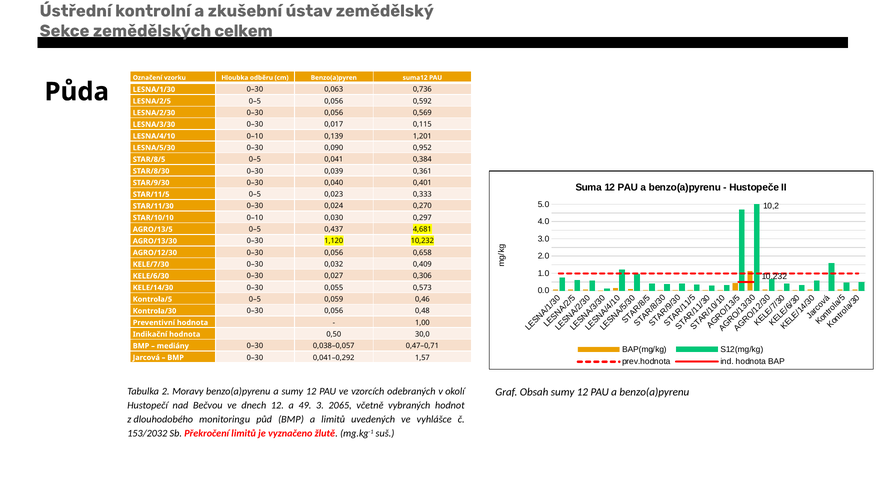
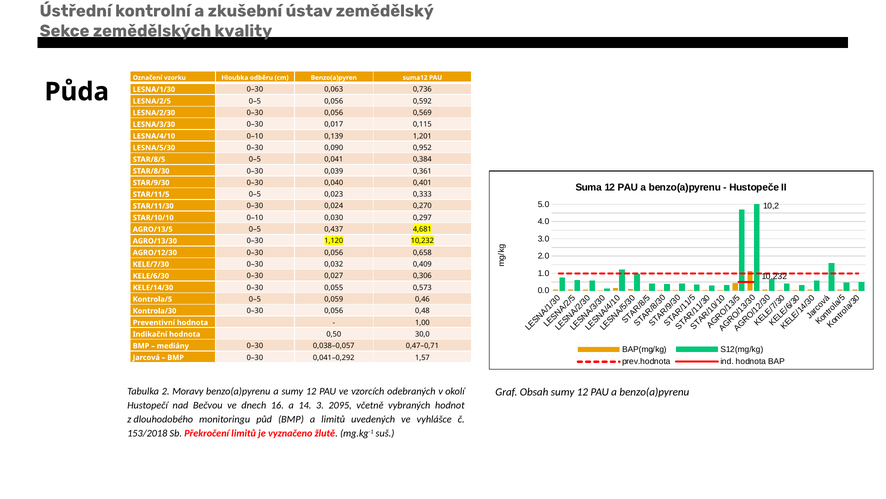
celkem: celkem -> kvality (243, 31)
dnech 12: 12 -> 16 (277, 405)
49: 49 -> 14 (305, 405)
2065: 2065 -> 2095 (340, 405)
153/2032: 153/2032 -> 153/2018 (147, 433)
